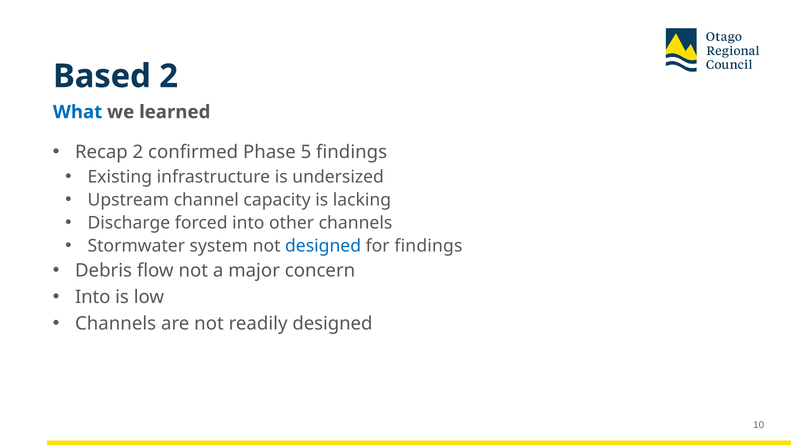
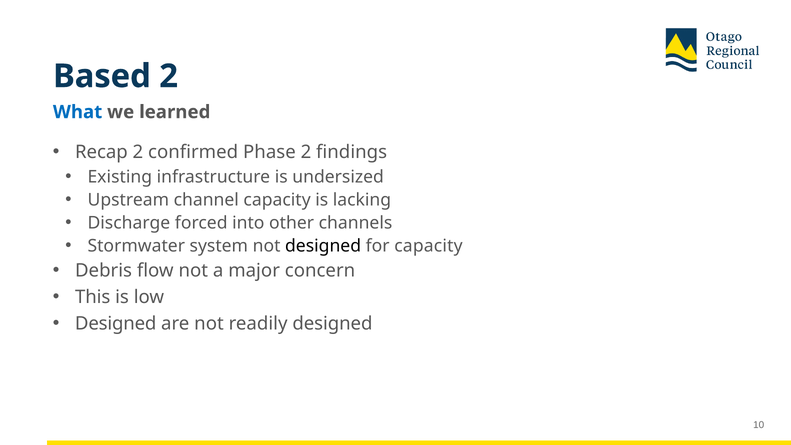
Phase 5: 5 -> 2 (306, 152)
designed colour: blue -> black (323, 246)
for findings: findings -> capacity (428, 246)
Into: Into -> This (93, 297)
Channels: Channels -> Designed (116, 324)
